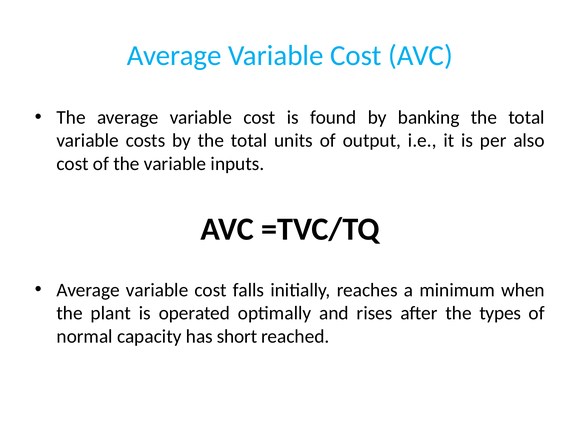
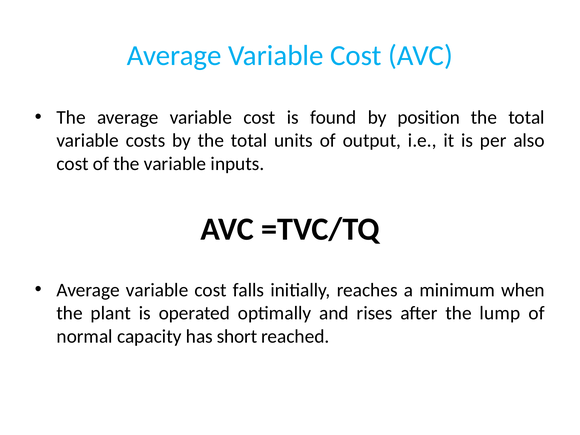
banking: banking -> position (429, 117)
types: types -> lump (500, 313)
